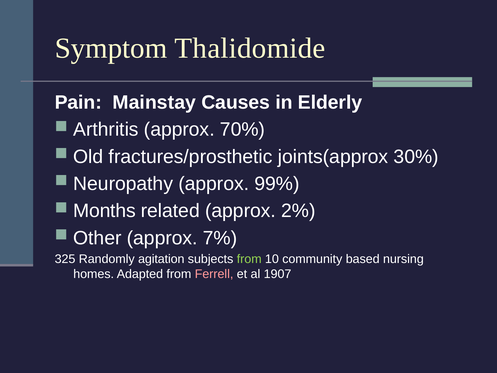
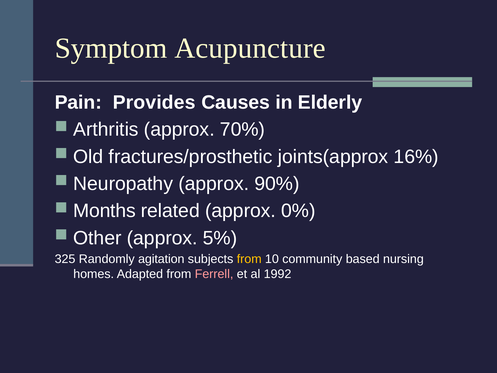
Thalidomide: Thalidomide -> Acupuncture (250, 48)
Mainstay: Mainstay -> Provides (154, 102)
30%: 30% -> 16% (416, 157)
99%: 99% -> 90% (277, 184)
2%: 2% -> 0% (298, 211)
7%: 7% -> 5% (220, 238)
from colour: light green -> yellow (249, 259)
1907: 1907 -> 1992 (278, 274)
